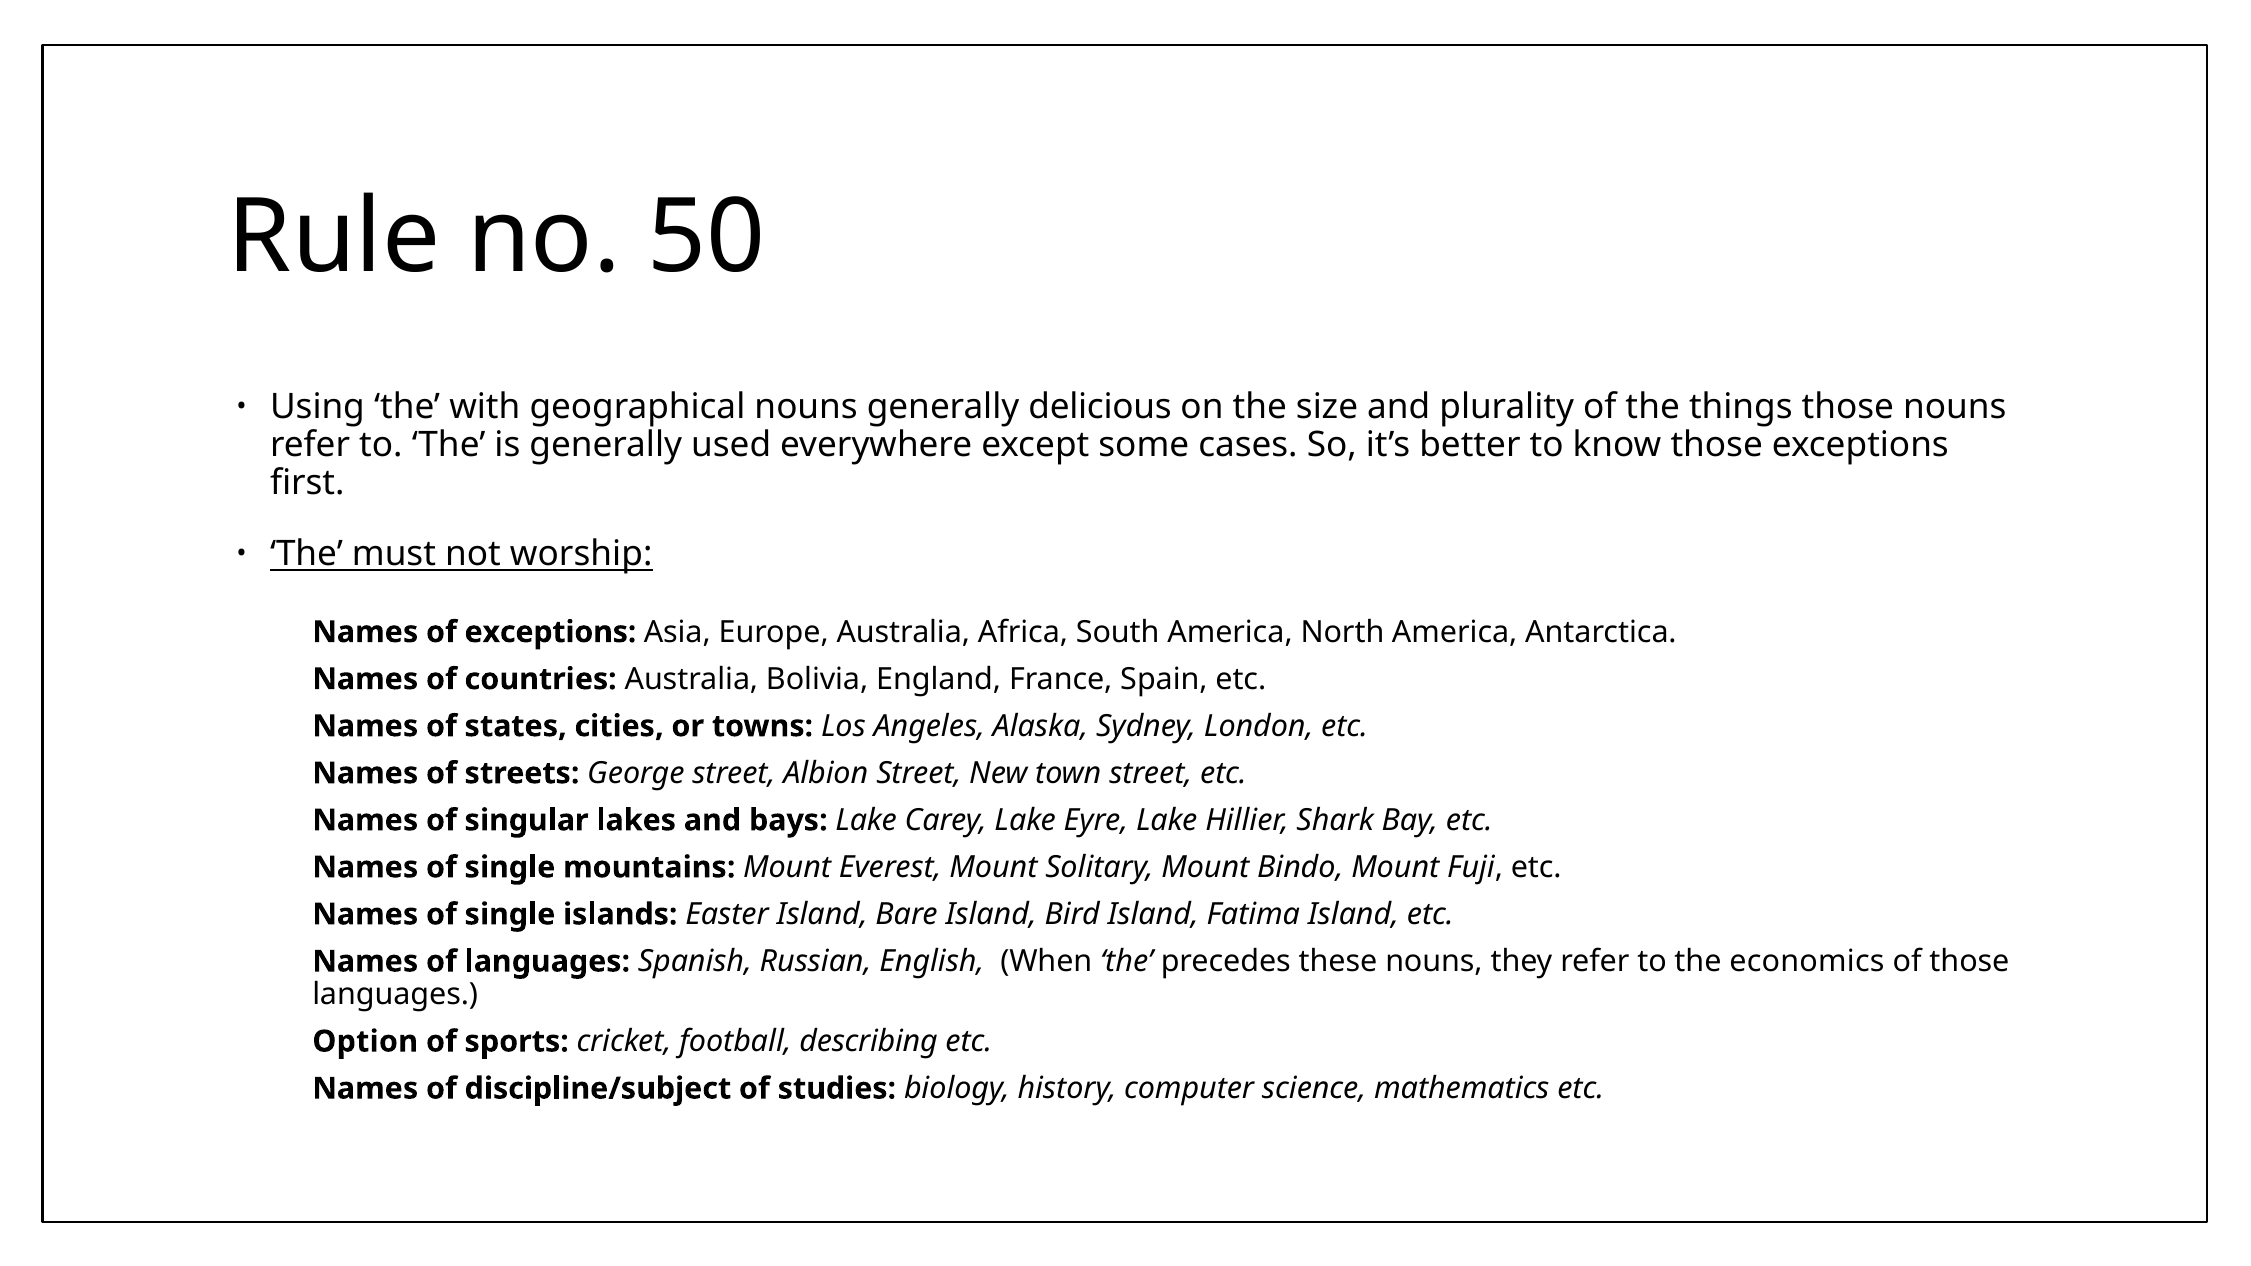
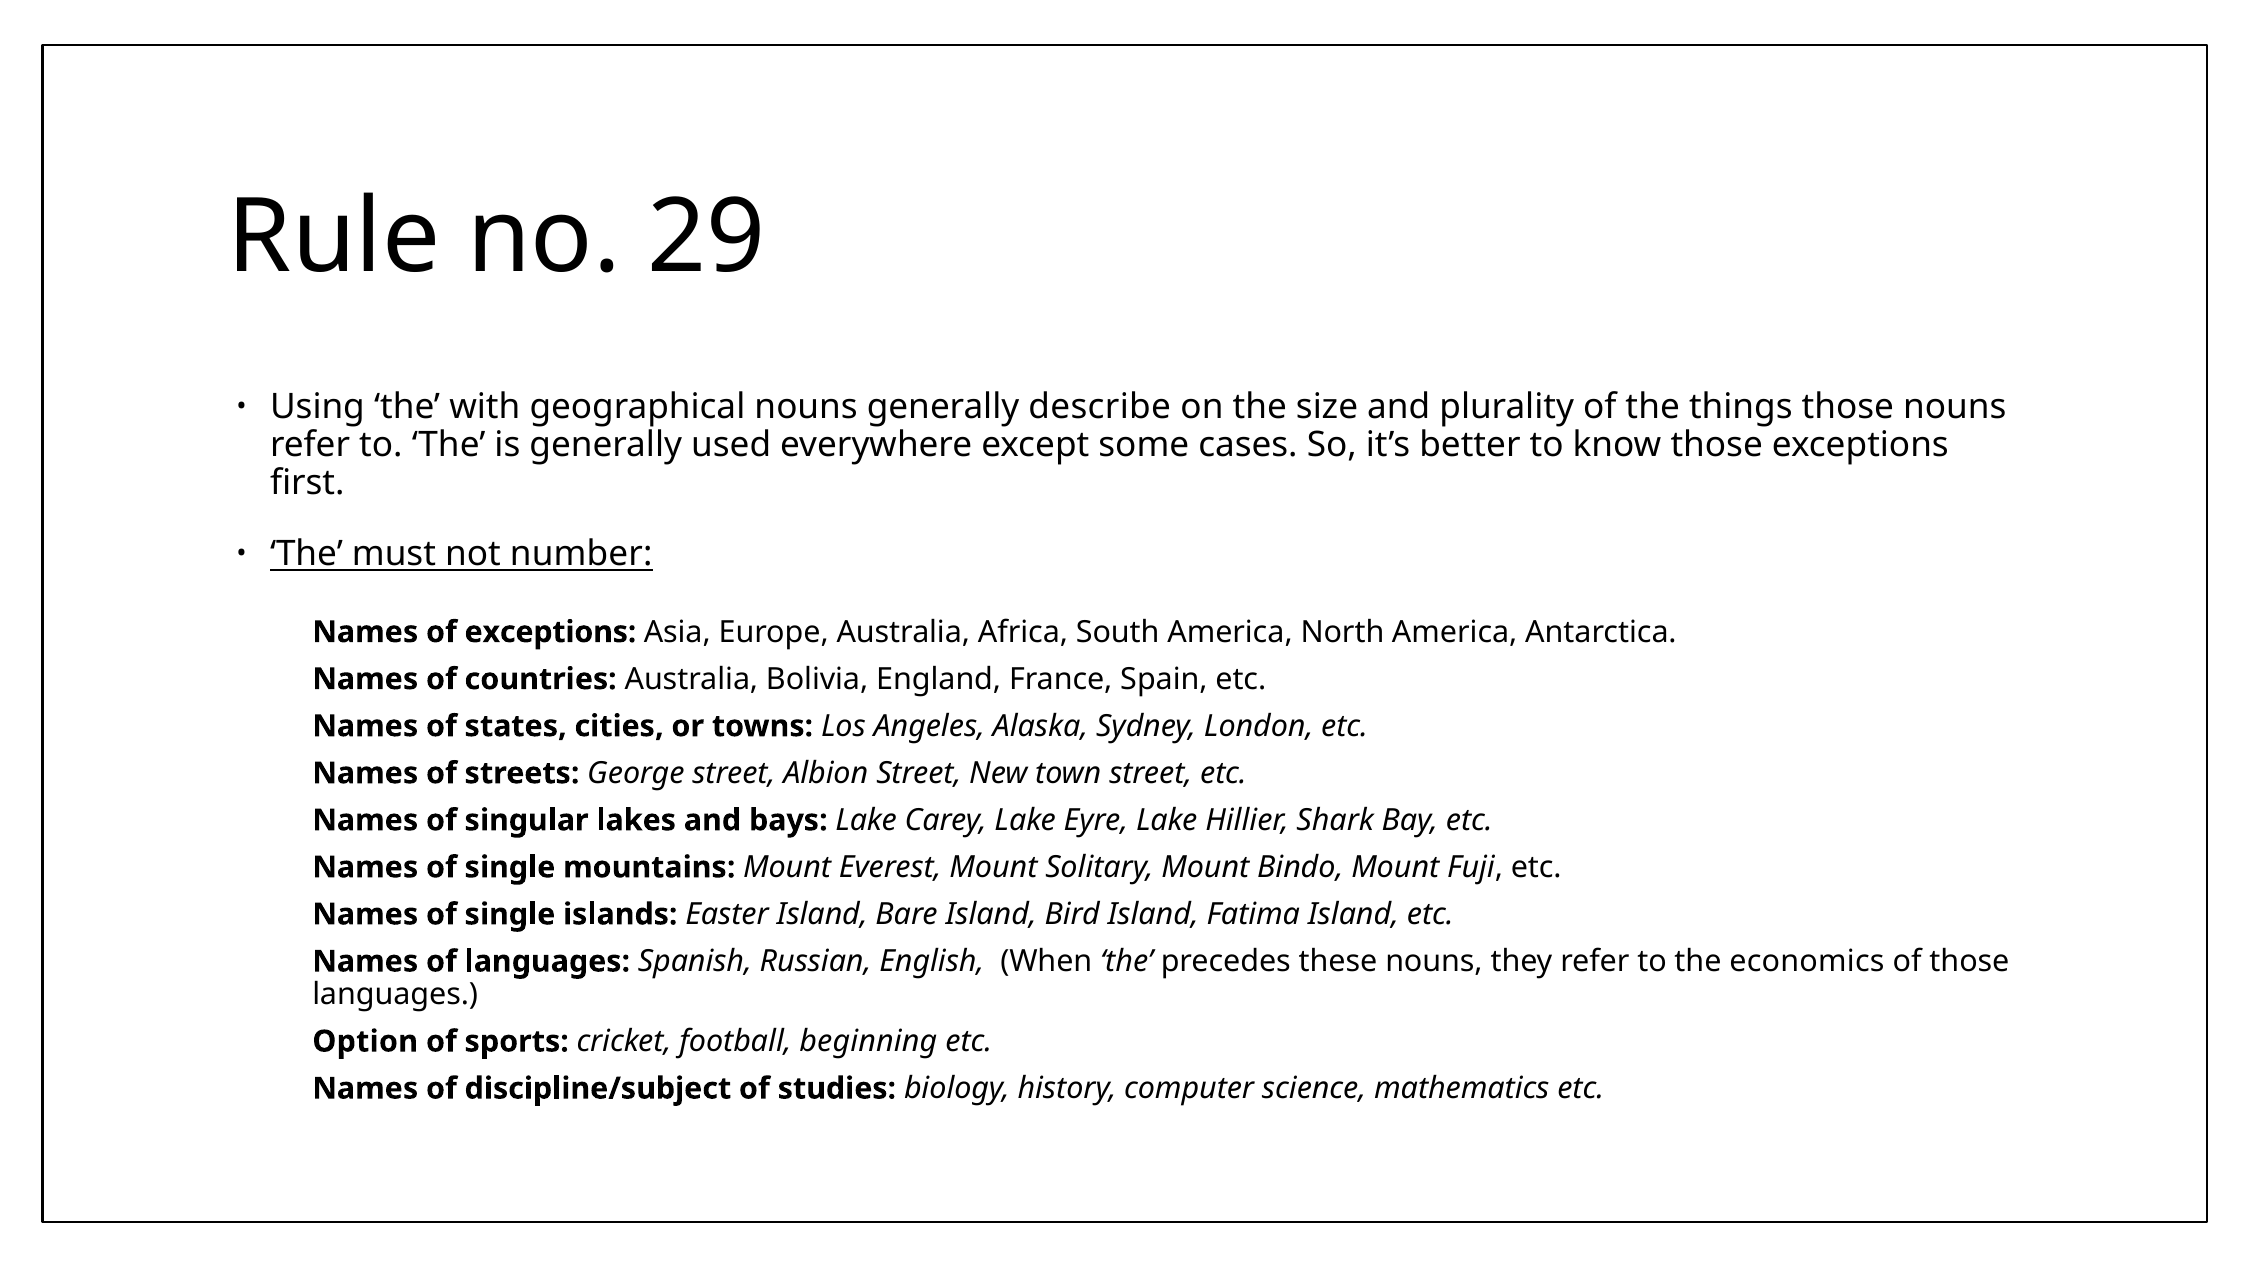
50: 50 -> 29 (707, 237)
delicious: delicious -> describe (1100, 407)
worship: worship -> number (581, 554)
describing: describing -> beginning (868, 1042)
